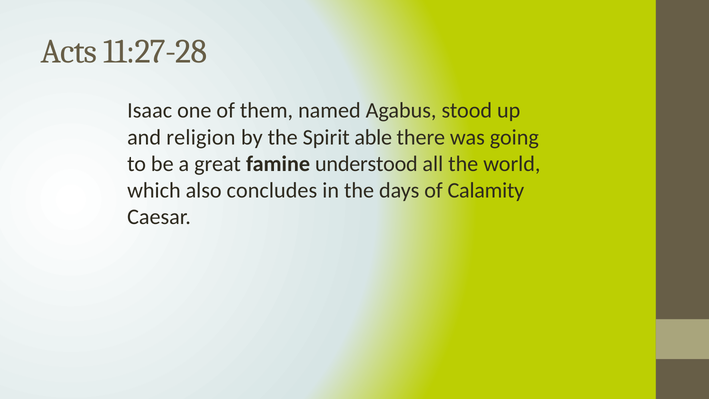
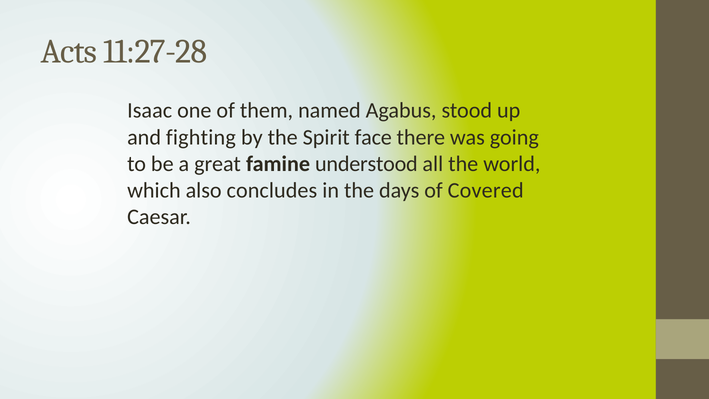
religion: religion -> fighting (201, 137)
able: able -> face (373, 137)
Calamity: Calamity -> Covered (486, 190)
